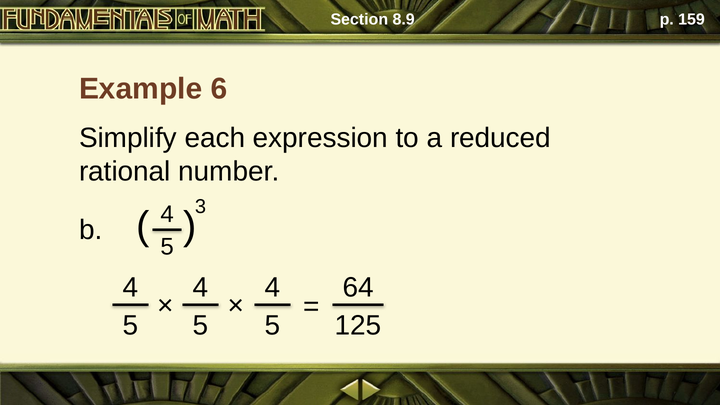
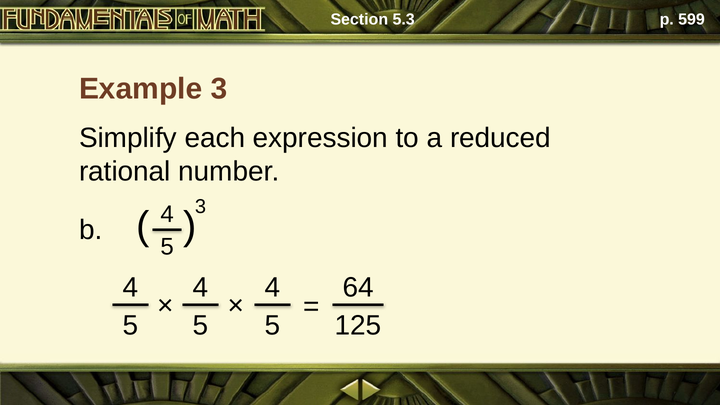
8.9: 8.9 -> 5.3 (404, 19)
159: 159 -> 599 (692, 19)
Example 6: 6 -> 3 (219, 89)
